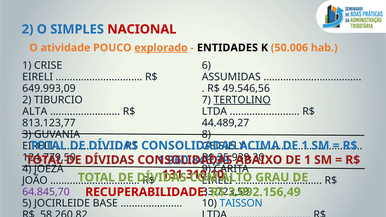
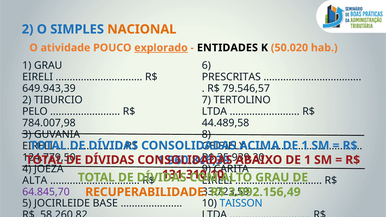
NACIONAL colour: red -> orange (142, 29)
50.006: 50.006 -> 50.020 (289, 48)
1 CRISE: CRISE -> GRAU (48, 65)
ASSUMIDAS: ASSUMIDAS -> PRESCRITAS (231, 77)
649.993,09: 649.993,09 -> 649.943,39 (49, 88)
49.546,56: 49.546,56 -> 79.546,57 (246, 88)
TERTOLINO underline: present -> none (242, 100)
ALTA: ALTA -> PELO (35, 111)
813.123,77: 813.123,77 -> 784.007,98 (49, 123)
44.489,27: 44.489,27 -> 44.489,58 (226, 123)
JOÃO: JOÃO -> ALTA (35, 180)
RECUPERABILIDADE colour: red -> orange (146, 192)
